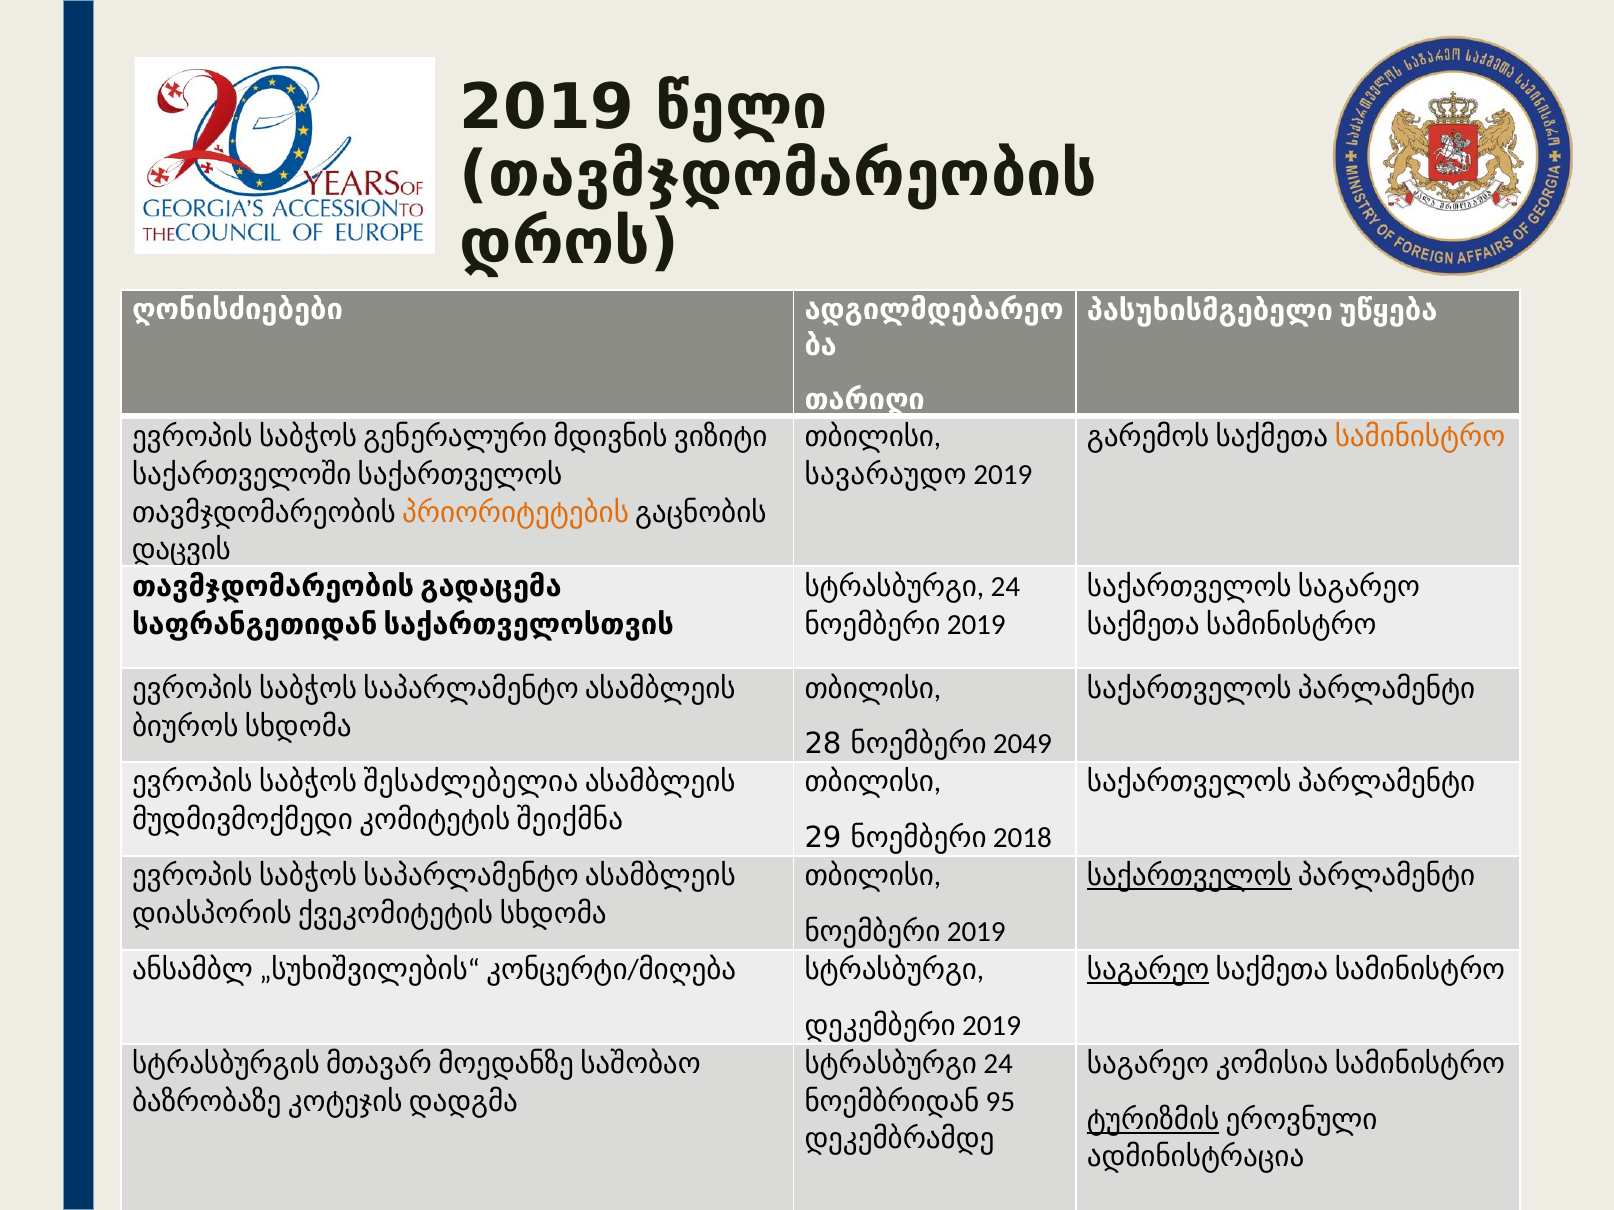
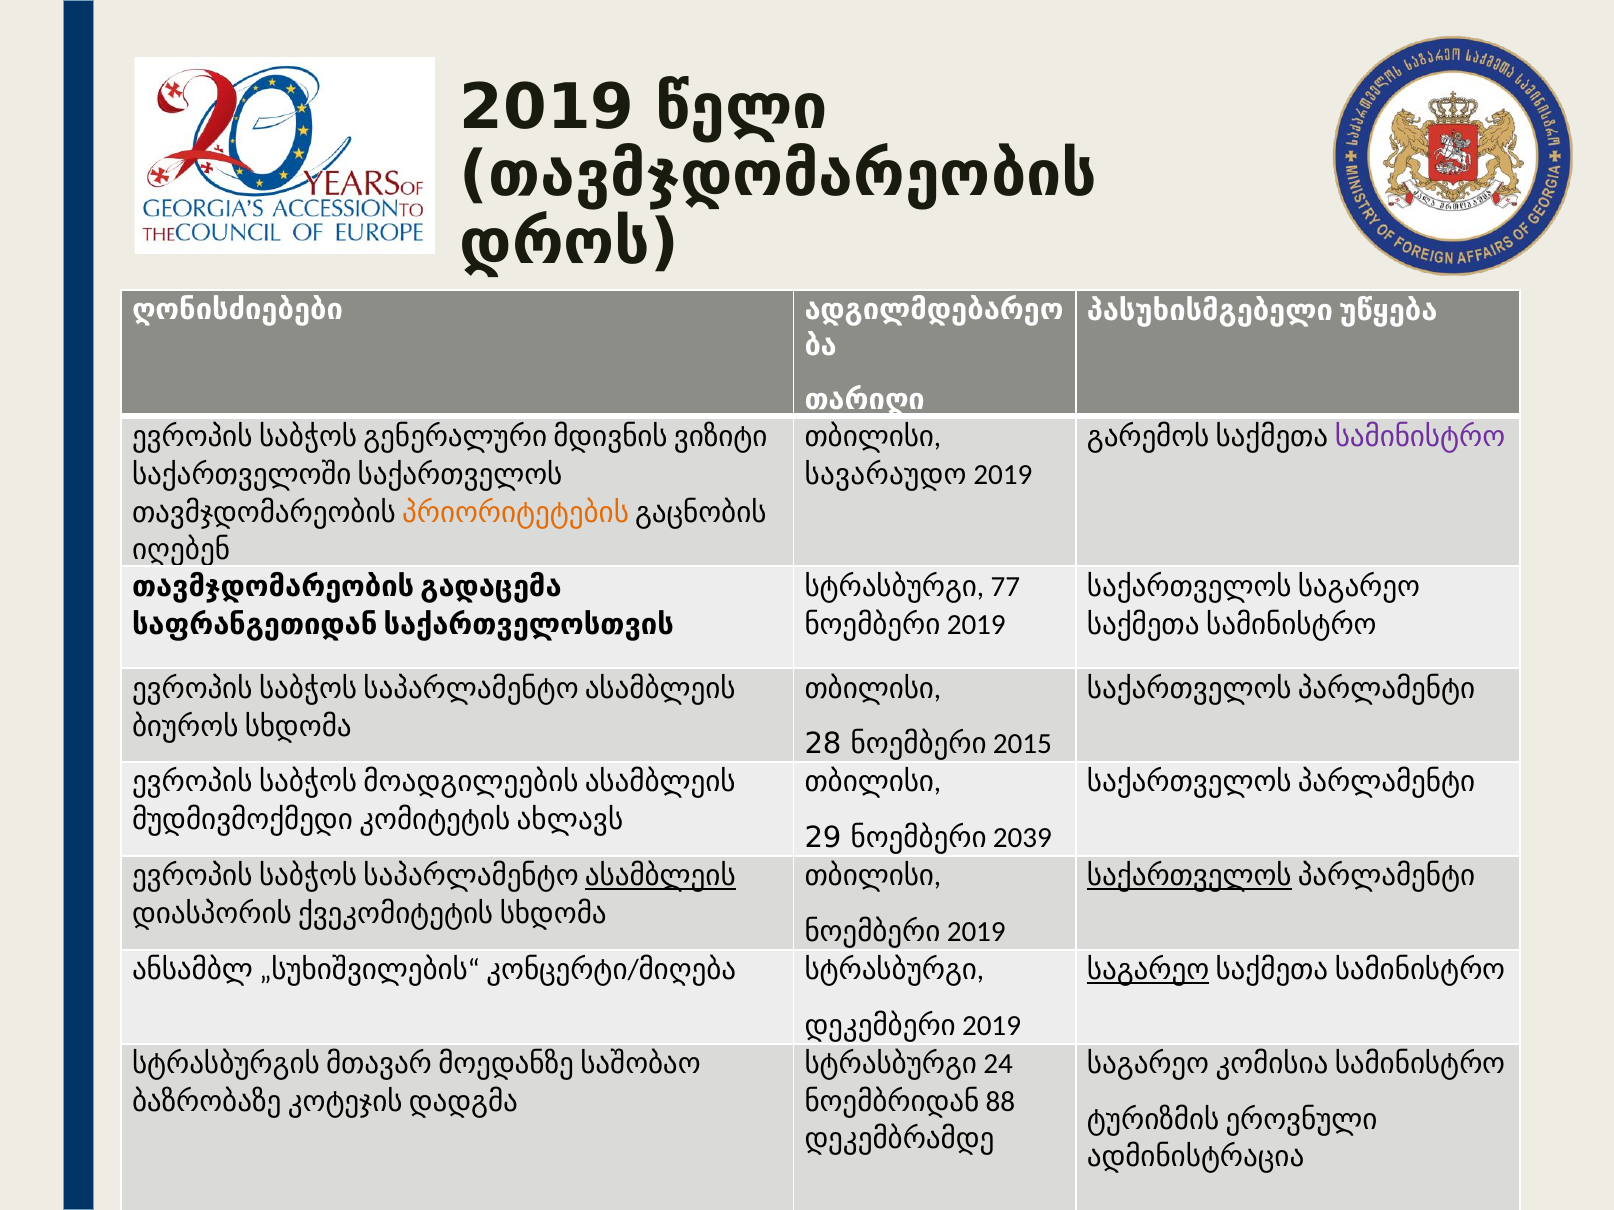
სამინისტრო colour: orange -> purple (1420, 437)
დაცვის: დაცვის -> იღებენ (181, 550)
სტრასბურგი 24: 24 -> 77 (1005, 587)
2049: 2049 -> 2015 (1022, 745)
შესაძლებელია: შესაძლებელია -> მოადგილეების (471, 783)
შეიქმნა: შეიქმნა -> ახლავს (570, 821)
2018: 2018 -> 2039 (1022, 839)
ასამბლეის underline: none -> present (660, 877)
95: 95 -> 88 (1000, 1103)
ტურიზმის underline: present -> none (1153, 1121)
